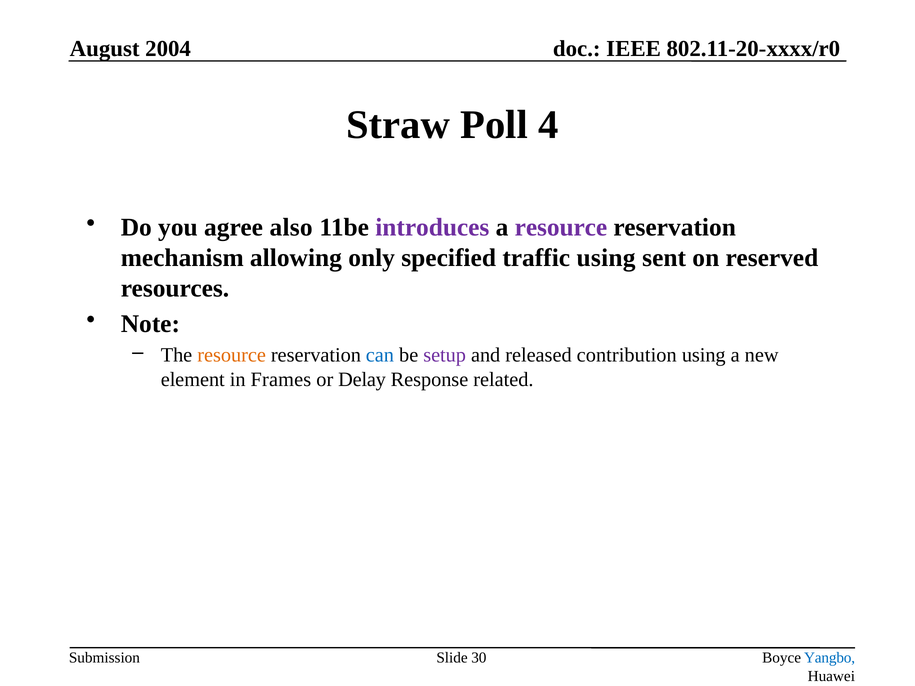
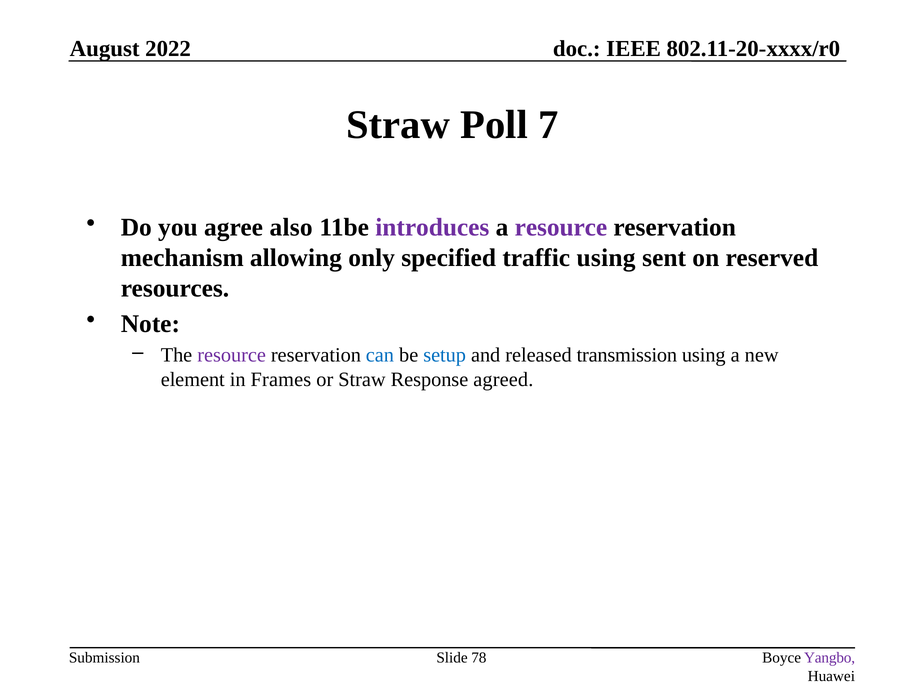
2004: 2004 -> 2022 (168, 49)
4: 4 -> 7 (548, 125)
resource colour: orange -> purple (232, 355)
setup colour: purple -> blue (445, 355)
contribution: contribution -> transmission (627, 355)
or Delay: Delay -> Straw (362, 380)
related: related -> agreed (503, 380)
30: 30 -> 78 (479, 658)
Yangbo colour: blue -> purple (830, 658)
